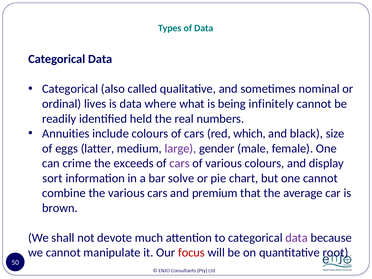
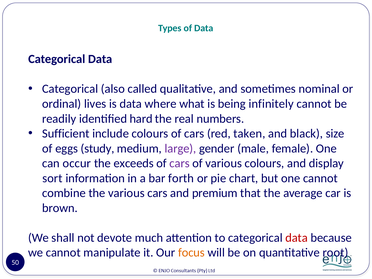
held: held -> hard (141, 119)
Annuities: Annuities -> Sufficient (66, 134)
which: which -> taken (249, 134)
latter: latter -> study (98, 148)
crime: crime -> occur (77, 163)
solve: solve -> forth (181, 178)
data colour: purple -> red (297, 238)
focus colour: red -> orange (191, 253)
